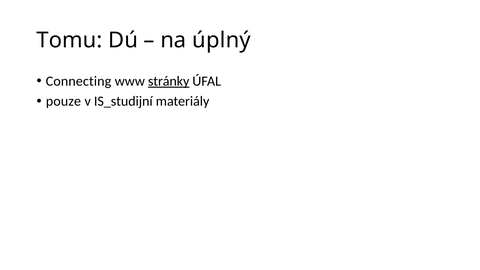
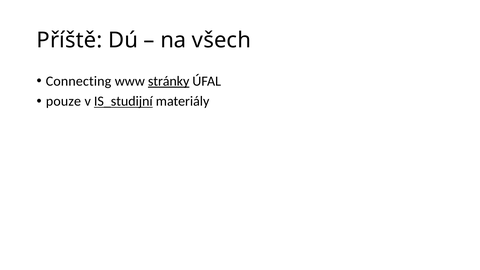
Tomu: Tomu -> Příště (70, 40)
úplný: úplný -> všech (221, 40)
IS_studijní underline: none -> present (123, 101)
